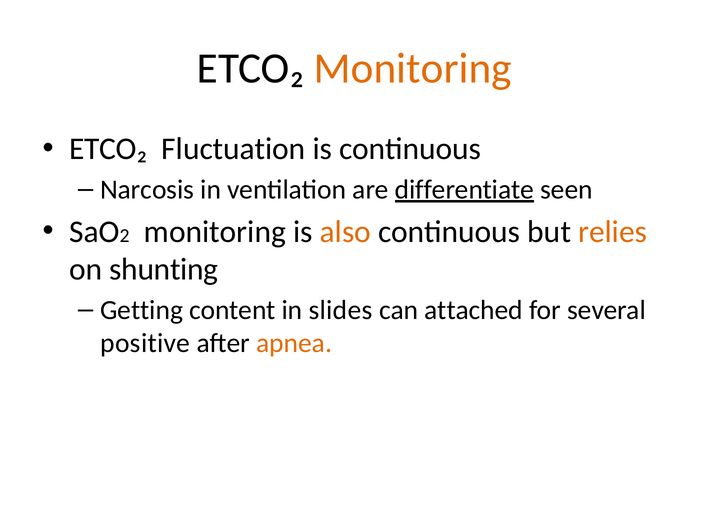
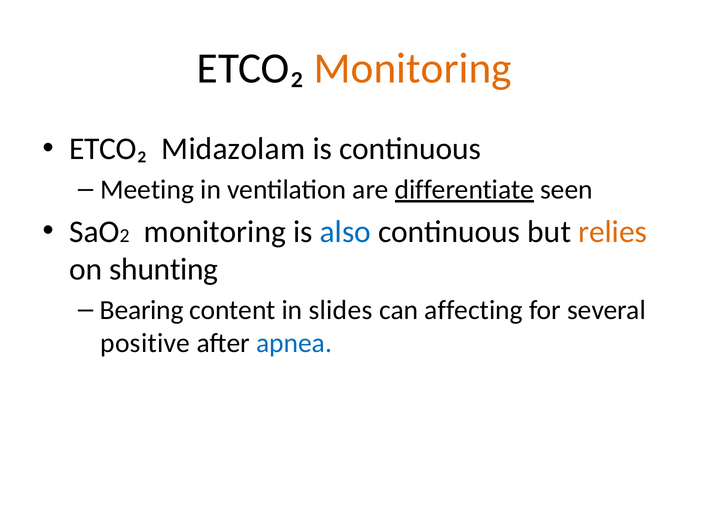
Fluctuation: Fluctuation -> Midazolam (233, 149)
Narcosis: Narcosis -> Meeting (147, 189)
also colour: orange -> blue (345, 231)
Getting: Getting -> Bearing (142, 310)
attached: attached -> affecting (474, 310)
apnea colour: orange -> blue (294, 343)
